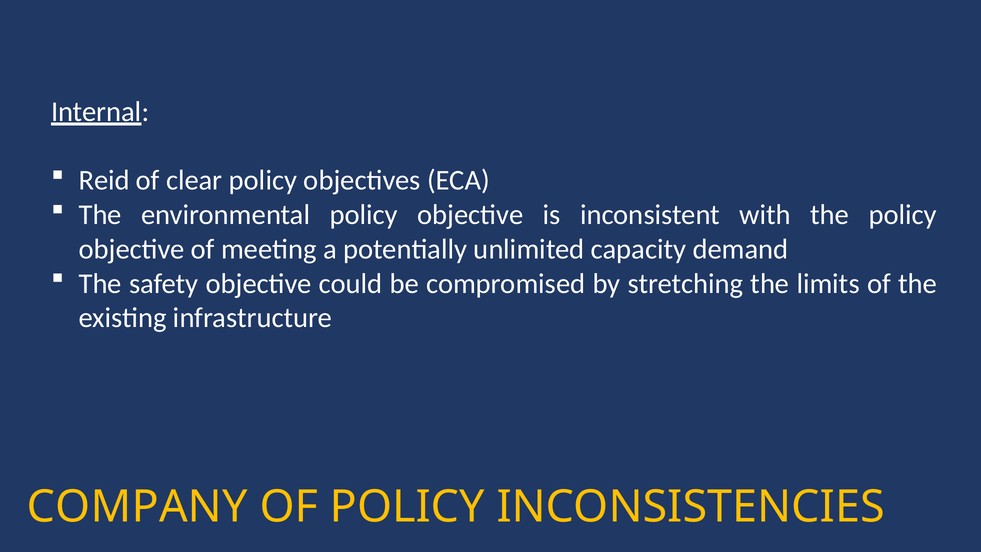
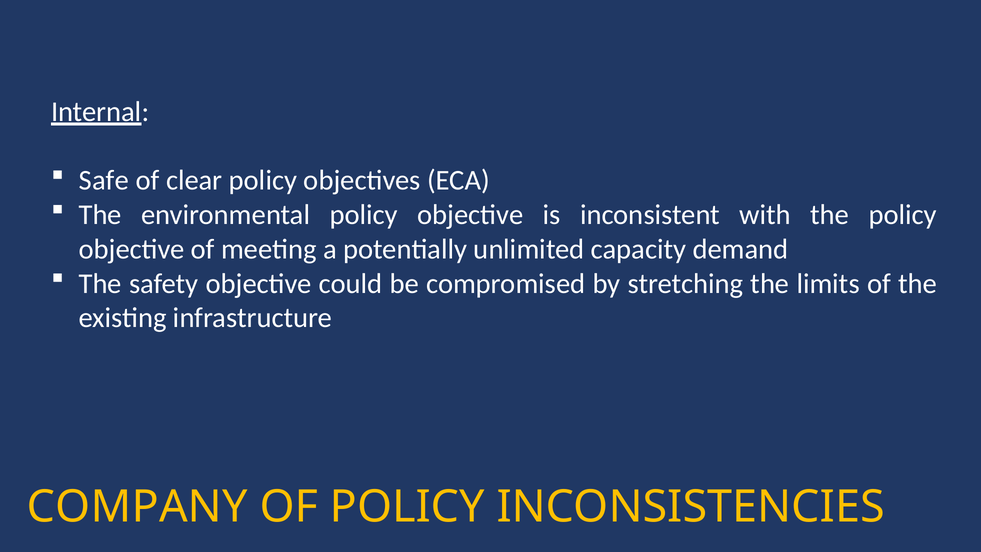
Reid: Reid -> Safe (104, 180)
